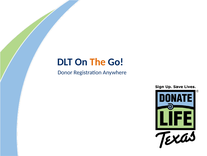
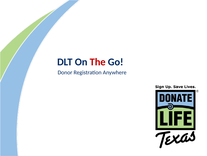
The colour: orange -> red (98, 62)
